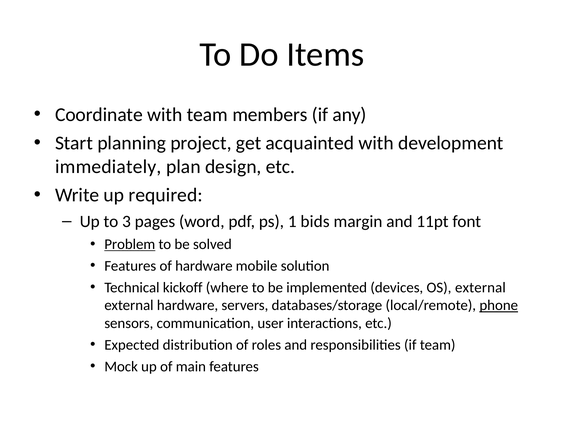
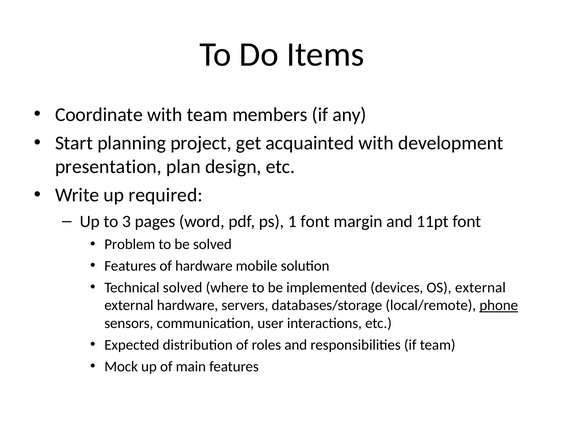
immediately: immediately -> presentation (108, 167)
1 bids: bids -> font (315, 221)
Problem underline: present -> none (130, 244)
Technical kickoff: kickoff -> solved (183, 288)
